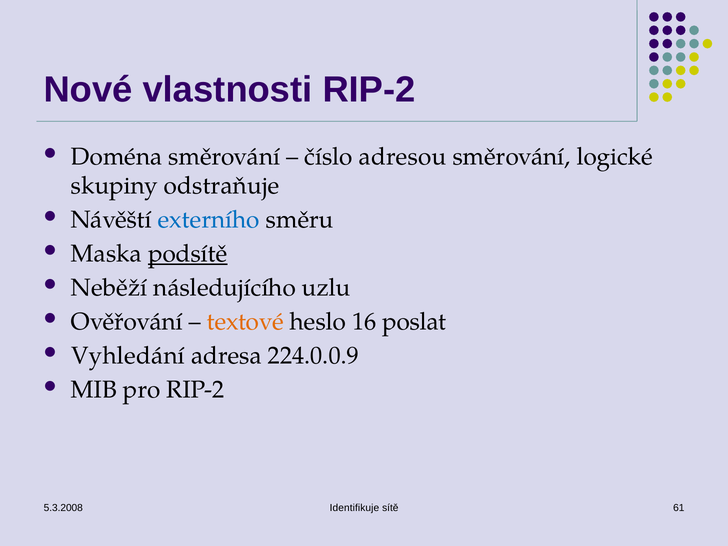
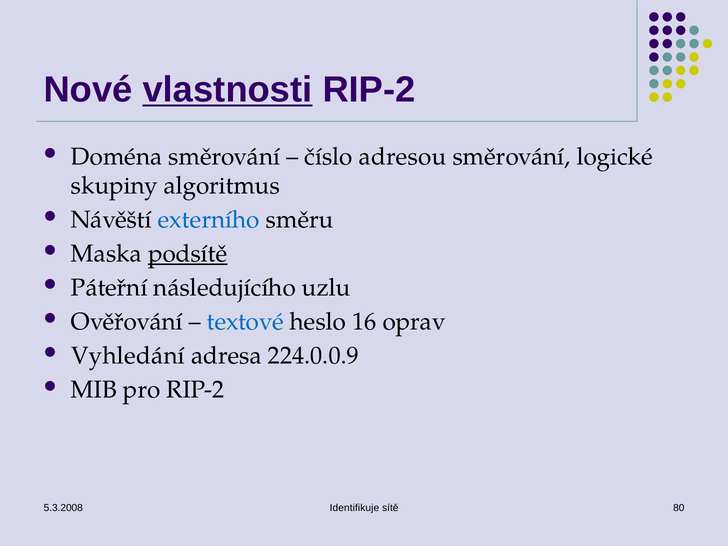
vlastnosti underline: none -> present (227, 90)
odstraňuje: odstraňuje -> algoritmus (222, 186)
Neběží: Neběží -> Páteřní (109, 288)
textové colour: orange -> blue (246, 322)
poslat: poslat -> oprav (414, 322)
61: 61 -> 80 (679, 508)
